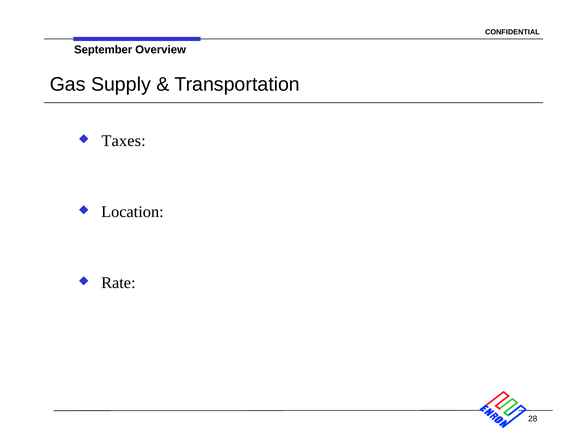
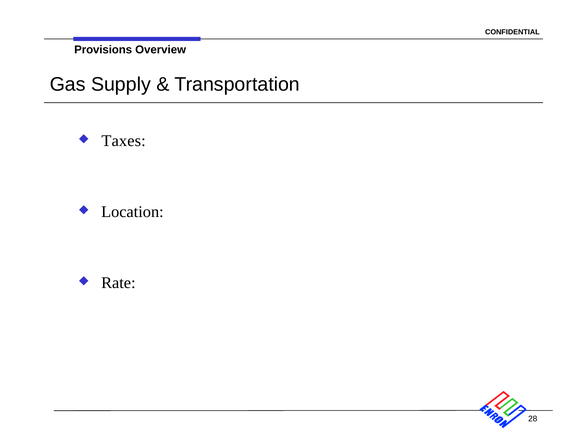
September: September -> Provisions (103, 50)
